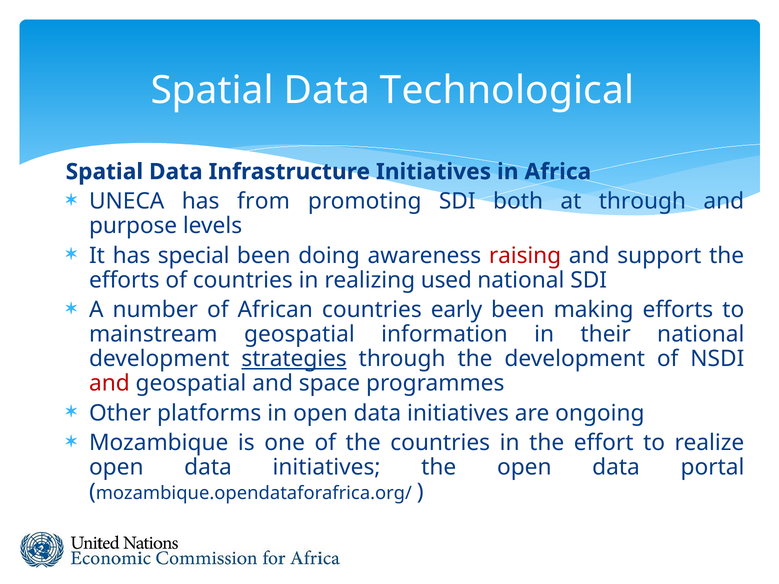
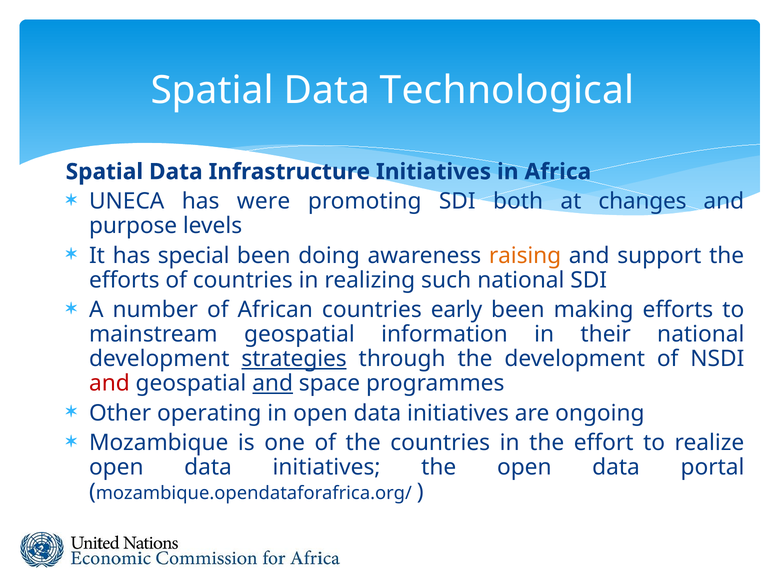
from: from -> were (264, 202)
at through: through -> changes (642, 202)
raising colour: red -> orange (525, 256)
used: used -> such (446, 280)
and underline: none -> present (273, 384)
platforms: platforms -> operating (209, 413)
